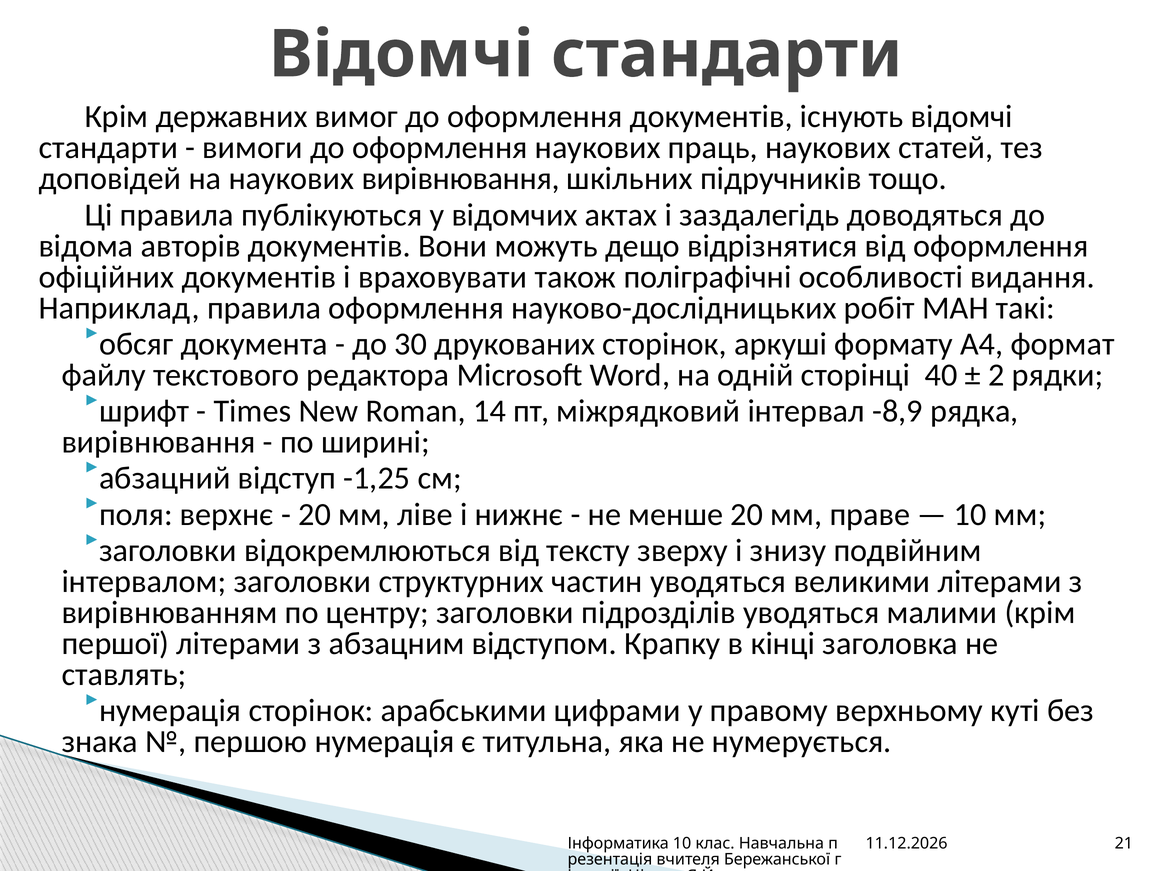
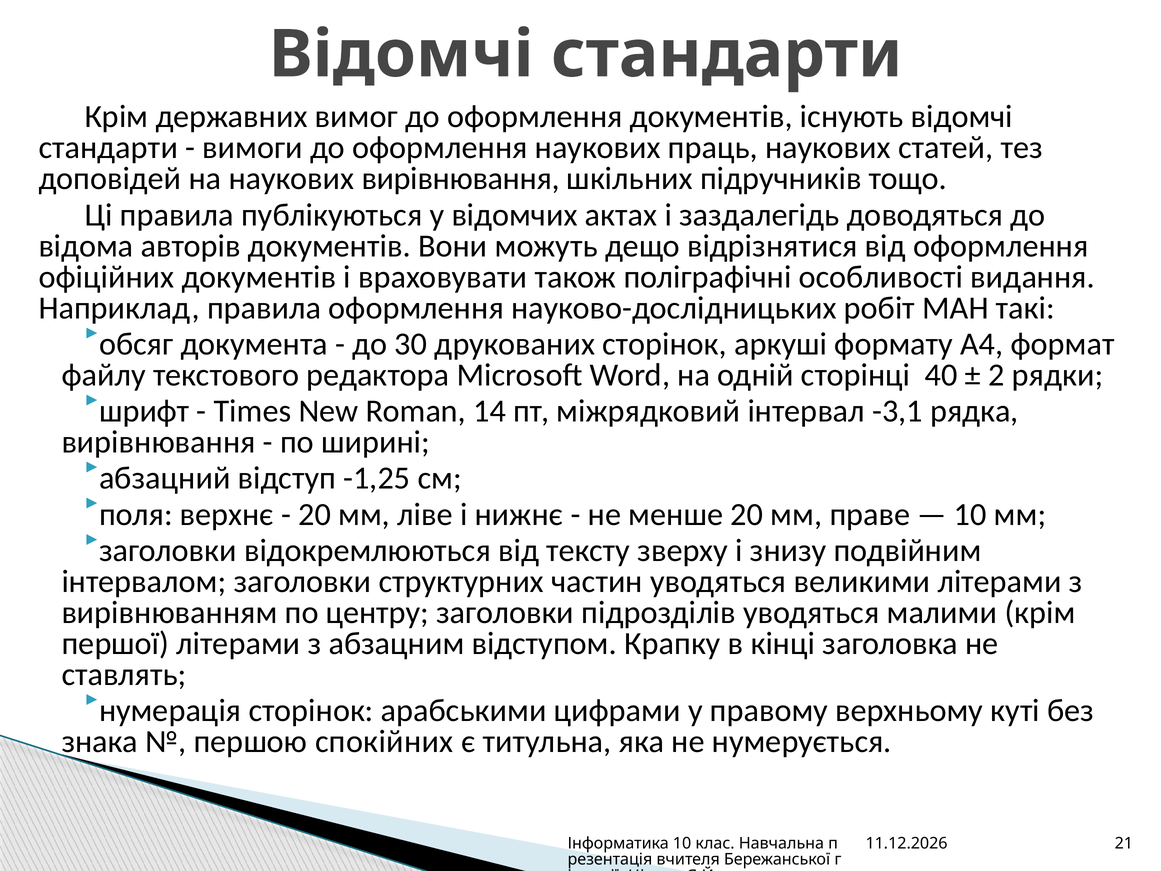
-8,9: -8,9 -> -3,1 (897, 411)
першою нумерація: нумерація -> спокійних (384, 741)
